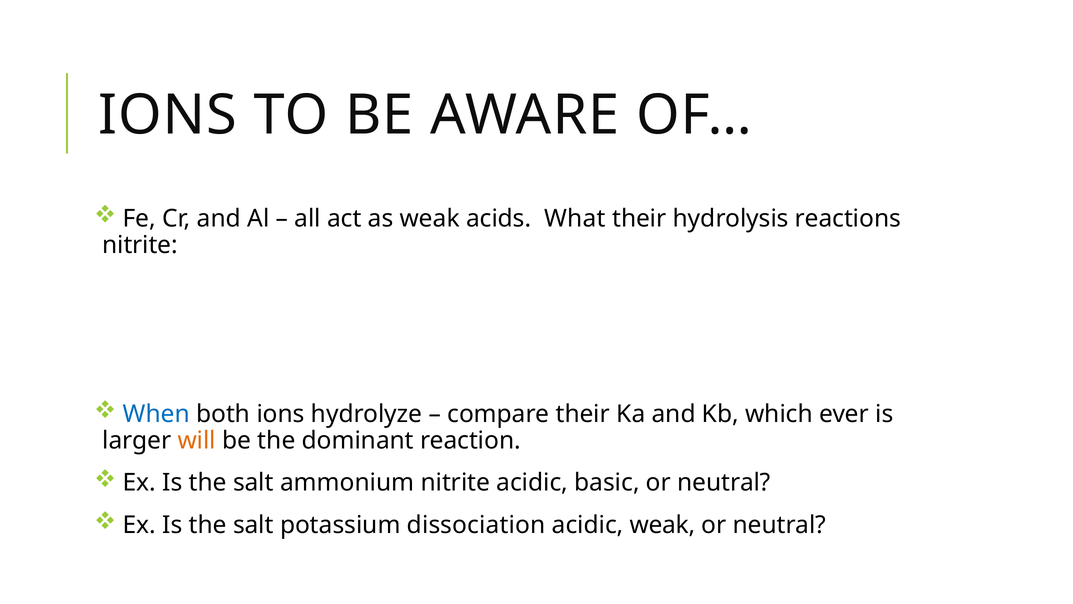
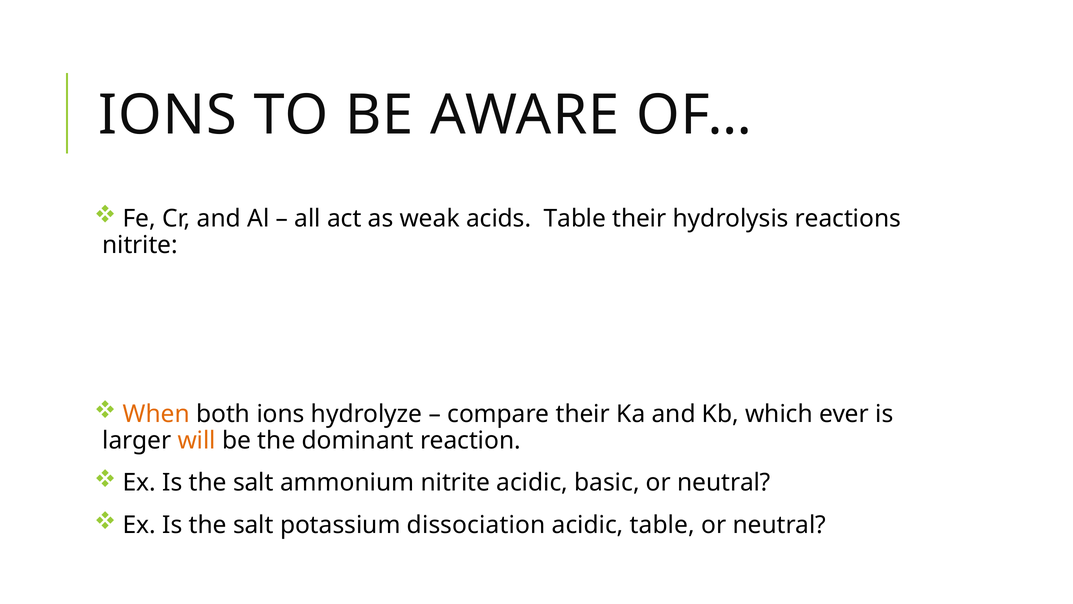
acids What: What -> Table (575, 218)
When colour: blue -> orange (156, 414)
acidic weak: weak -> table (662, 525)
